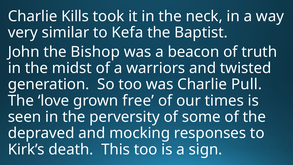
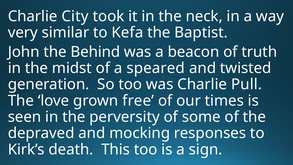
Kills: Kills -> City (75, 16)
Bishop: Bishop -> Behind (95, 52)
warriors: warriors -> speared (156, 68)
